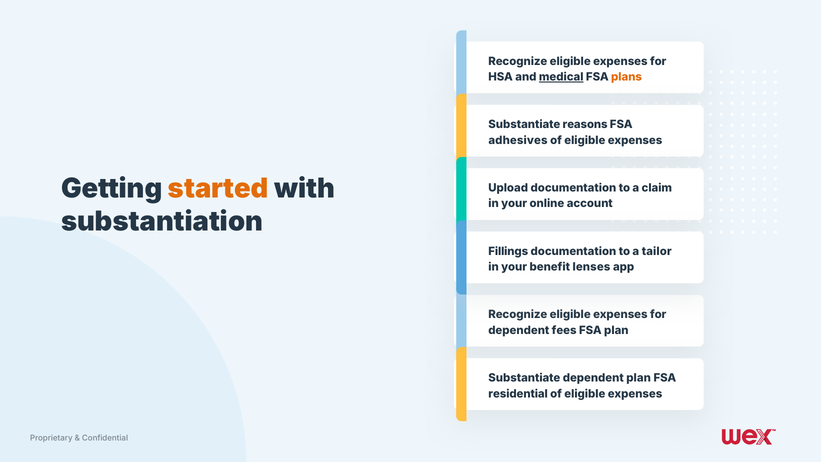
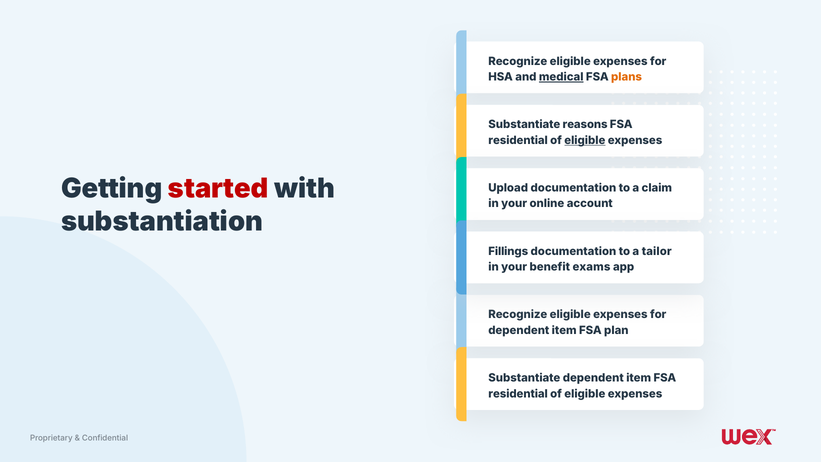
adhesives: adhesives -> residential (518, 140)
eligible underline: none -> present (585, 140)
started colour: orange -> red (218, 189)
lenses: lenses -> exams (591, 267)
fees: fees -> item (564, 330)
Substantiate dependent plan: plan -> item (639, 378)
